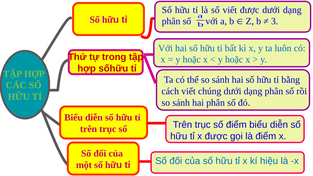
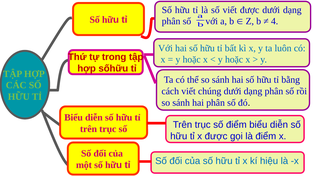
3: 3 -> 4 (275, 21)
